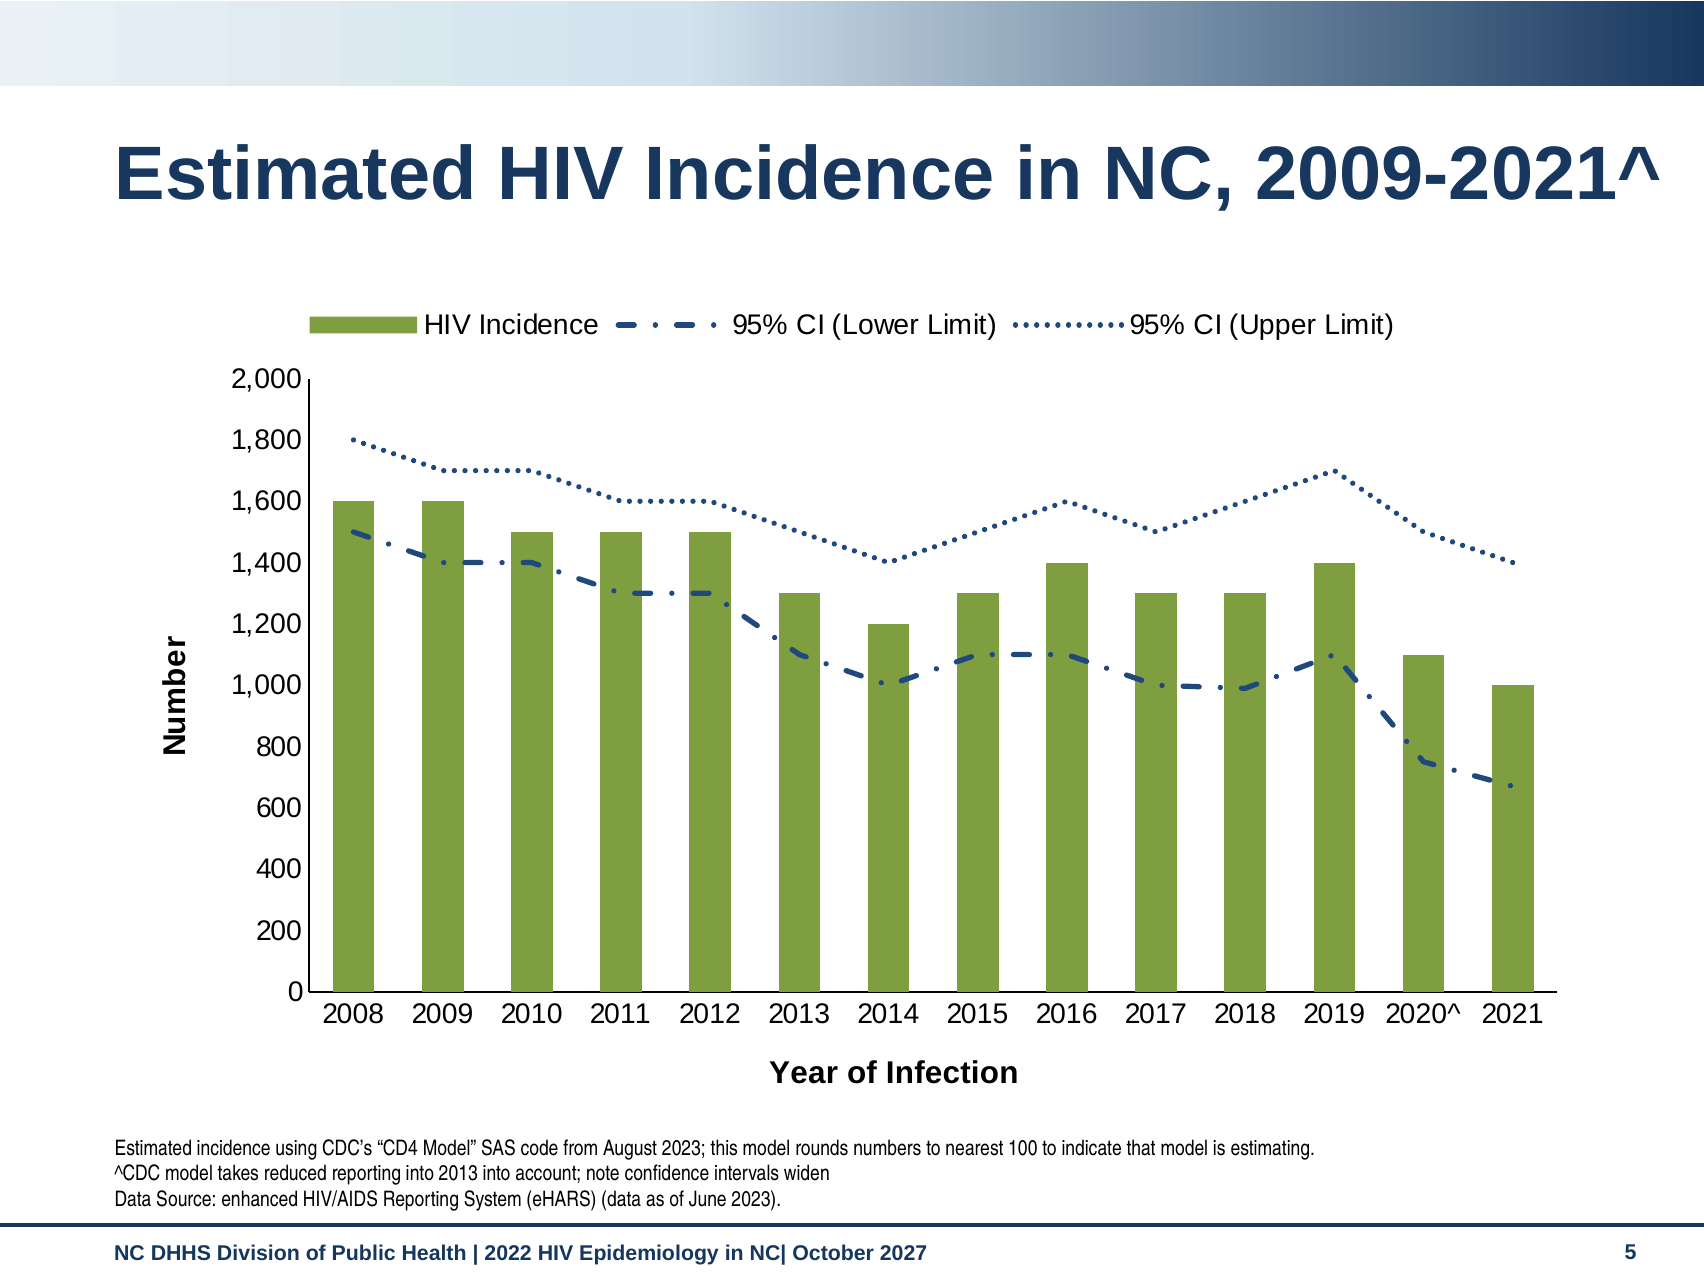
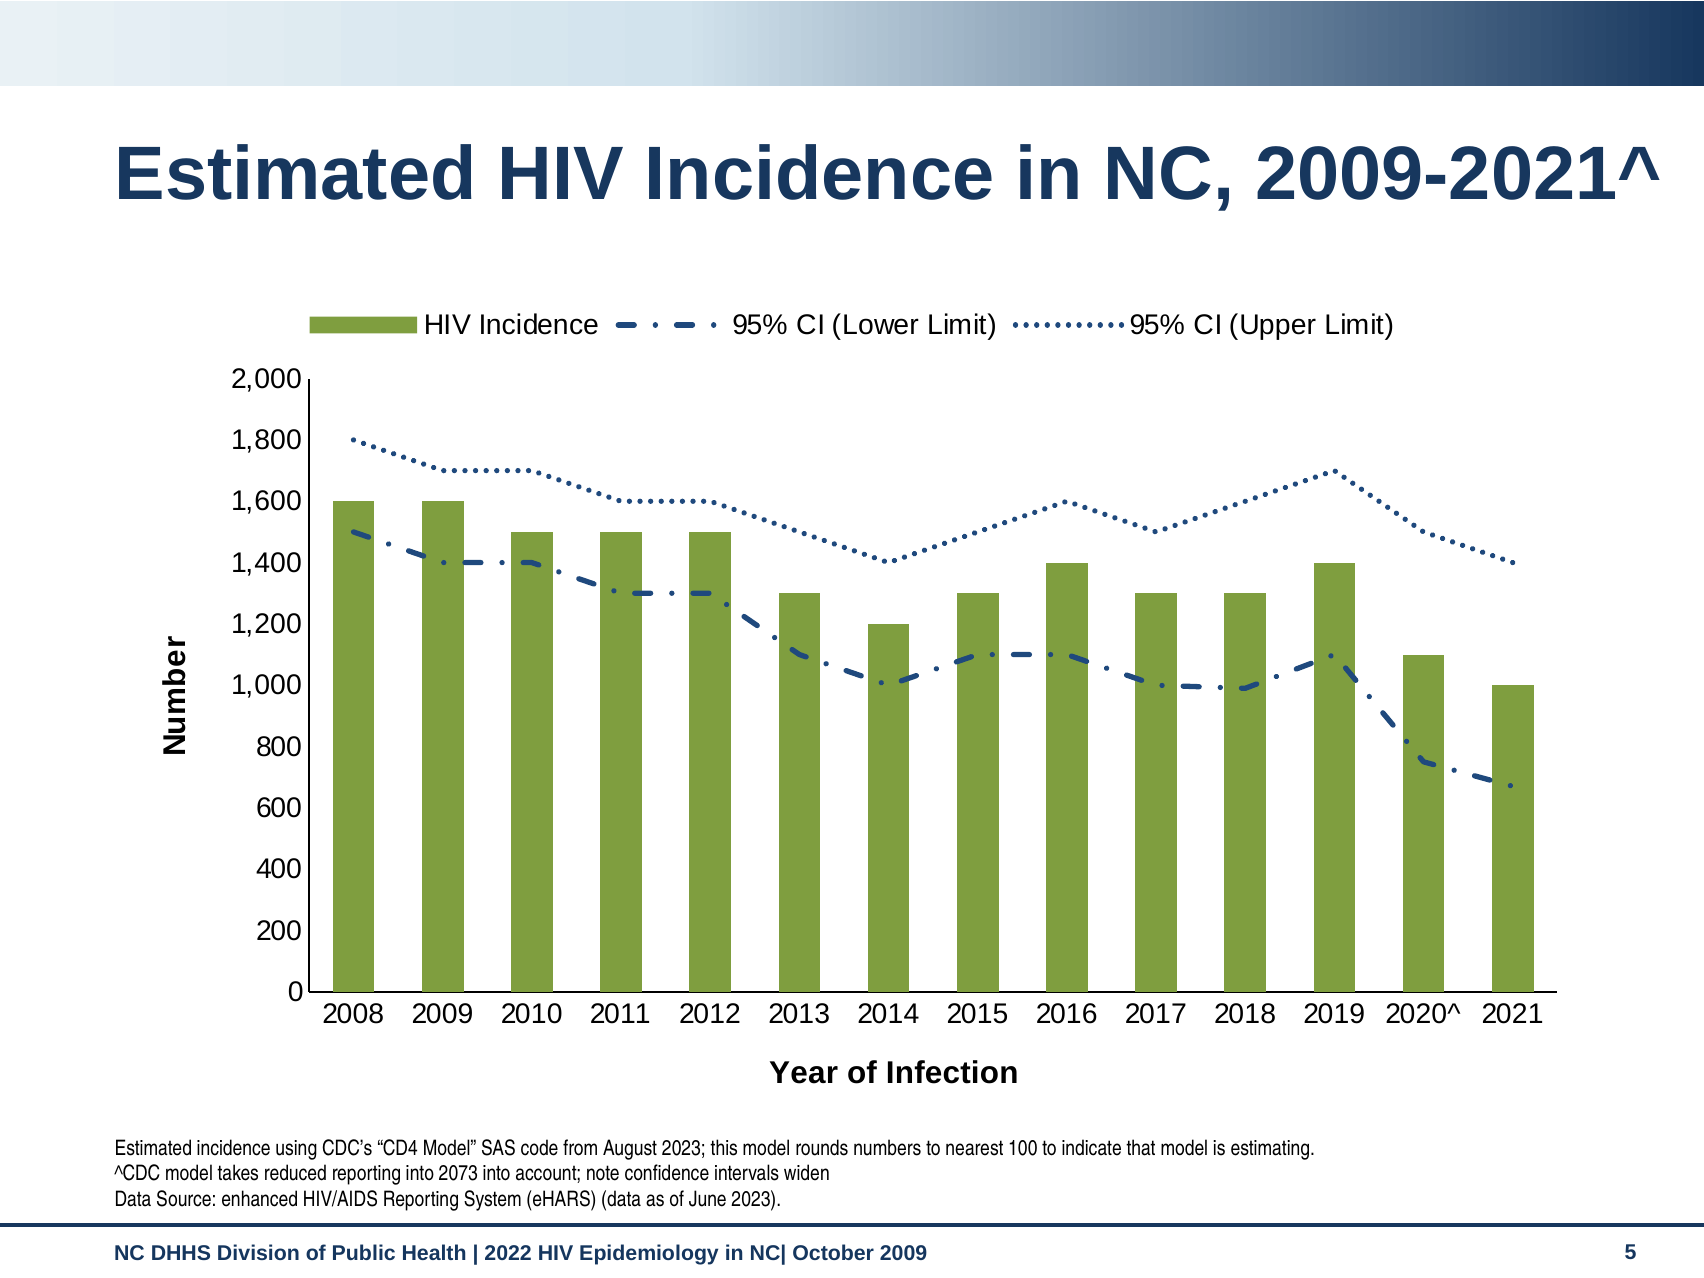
into 2013: 2013 -> 2073 (458, 1174)
2027: 2027 -> 2009 (904, 1253)
